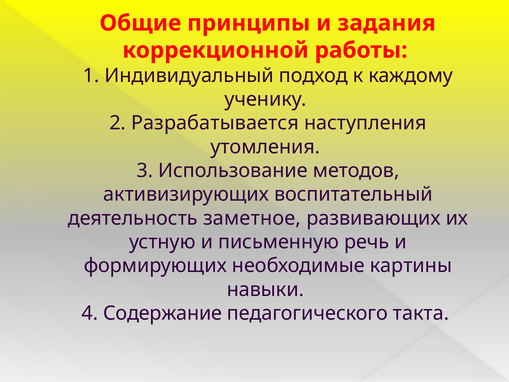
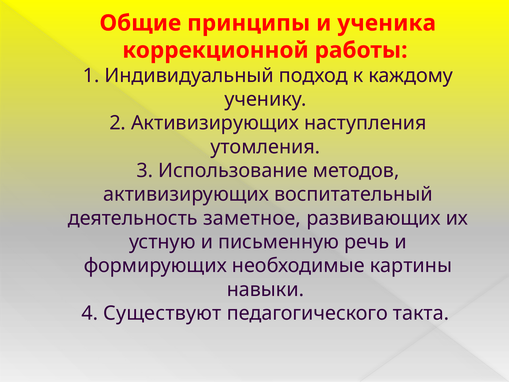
задания: задания -> ученика (387, 23)
2 Разрабатывается: Разрабатывается -> Активизирующих (215, 123)
Содержание: Содержание -> Существуют (162, 313)
